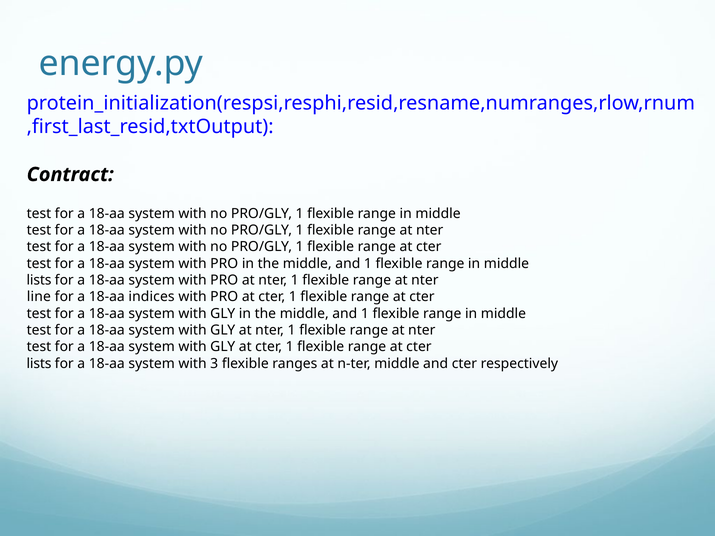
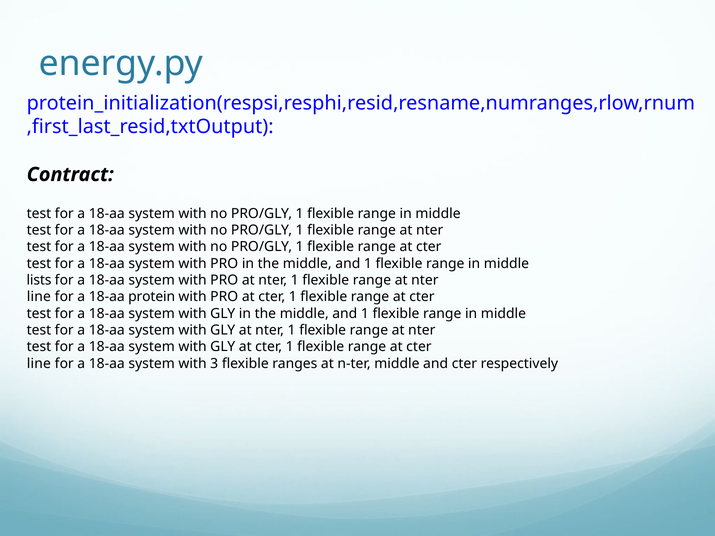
indices: indices -> protein (152, 297)
lists: lists -> line (39, 364)
